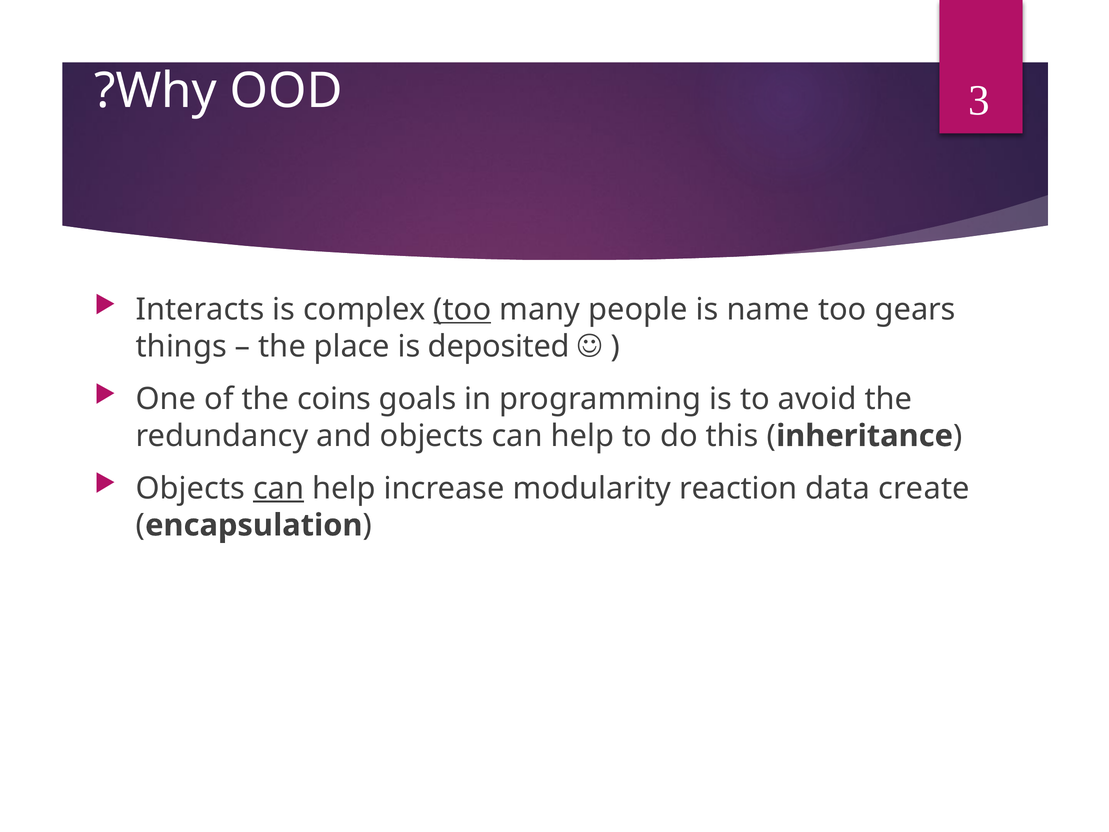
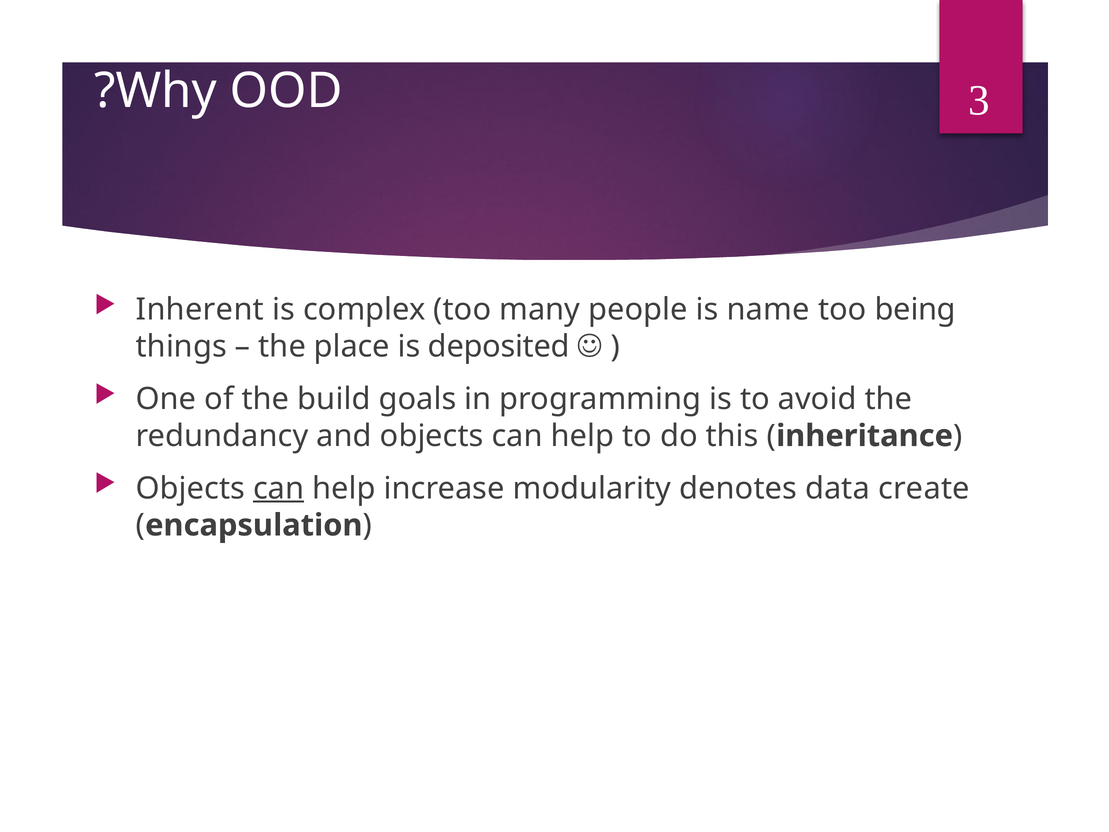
Interacts: Interacts -> Inherent (200, 309)
too underline: present -> none (462, 309)
gears: gears -> being (915, 309)
coins: coins -> build (334, 399)
reaction: reaction -> denotes (738, 488)
